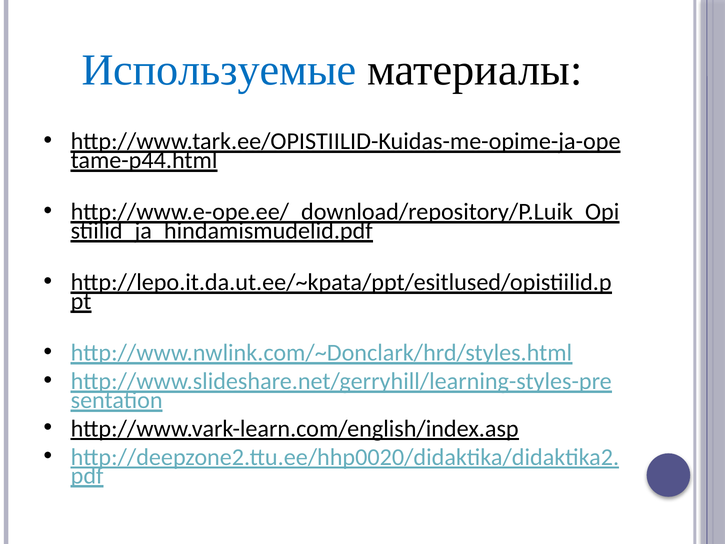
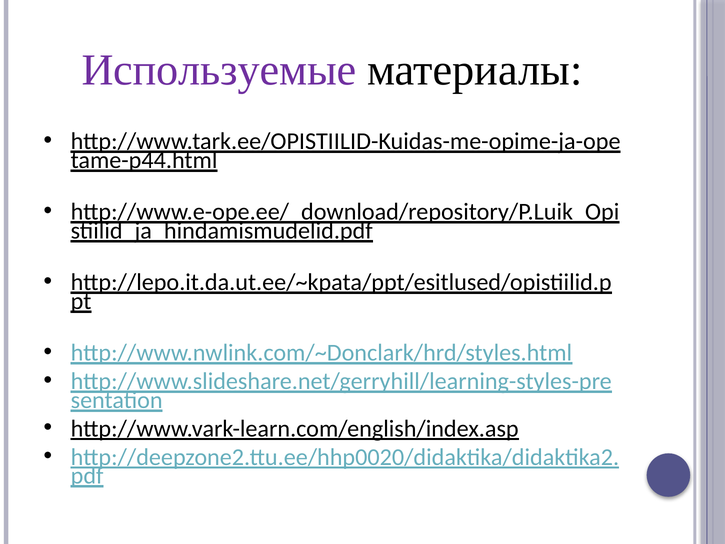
Используемые colour: blue -> purple (219, 70)
